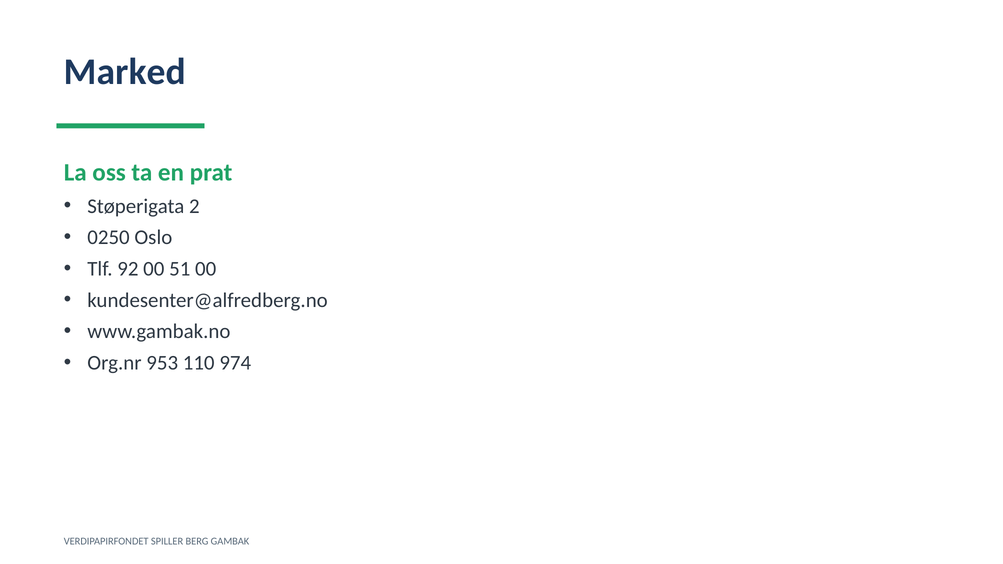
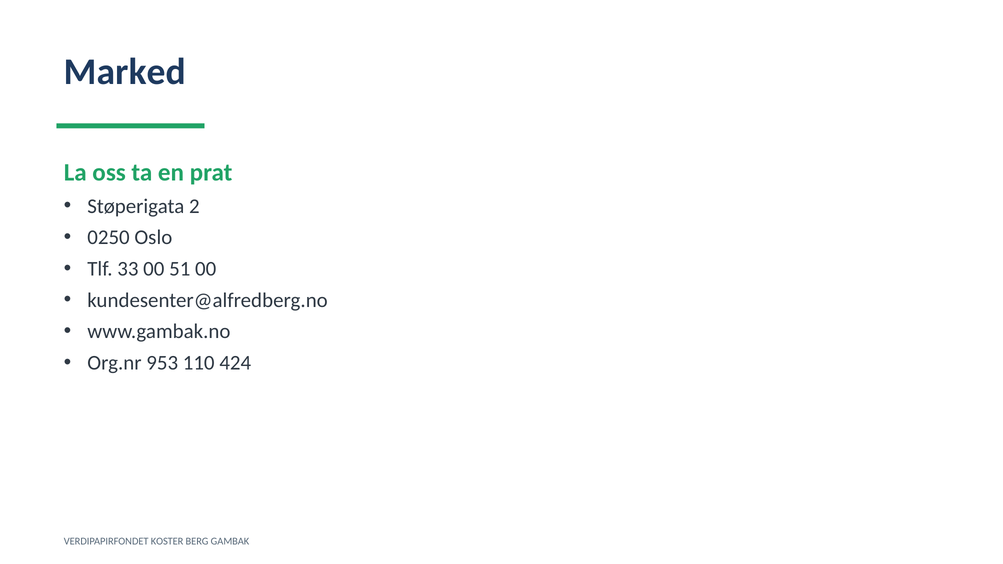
92: 92 -> 33 (128, 269)
974: 974 -> 424 (235, 363)
SPILLER: SPILLER -> KOSTER (167, 541)
